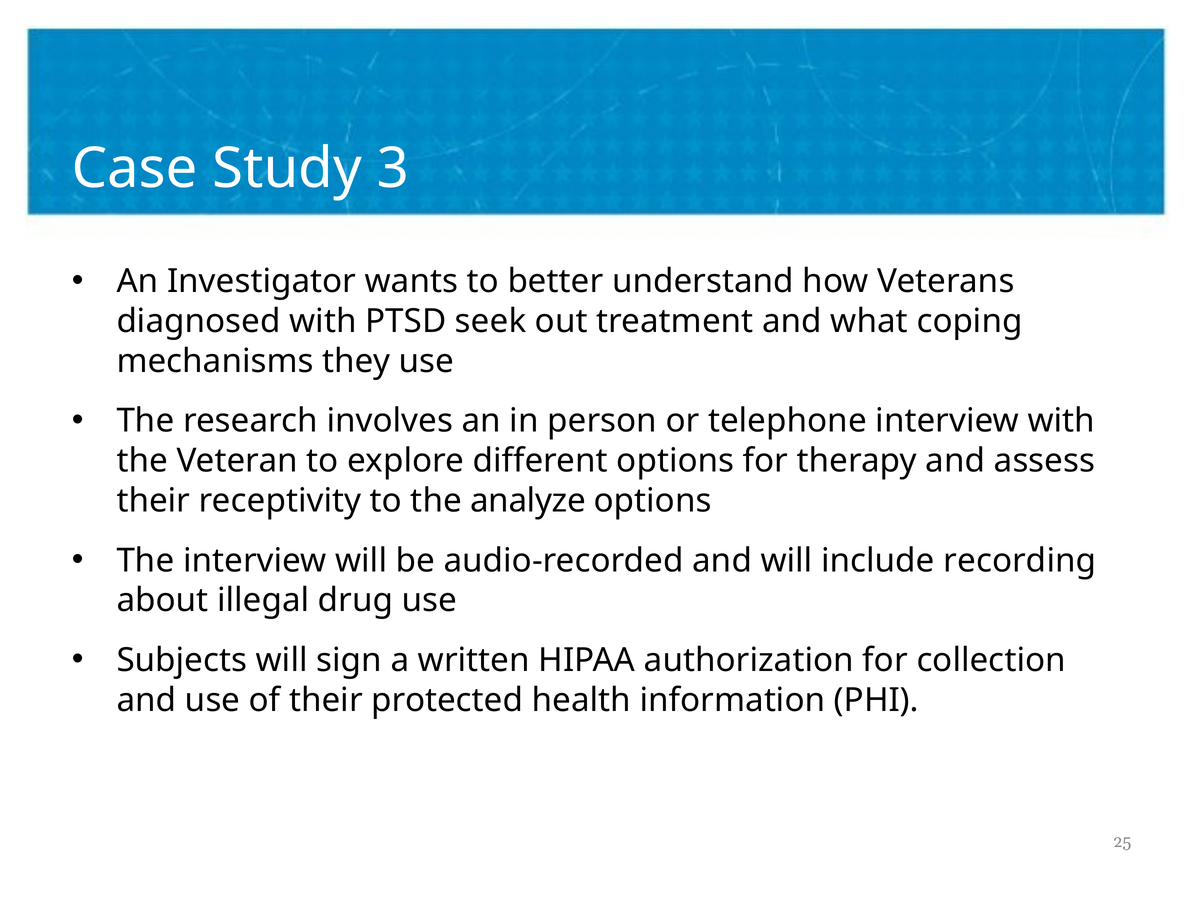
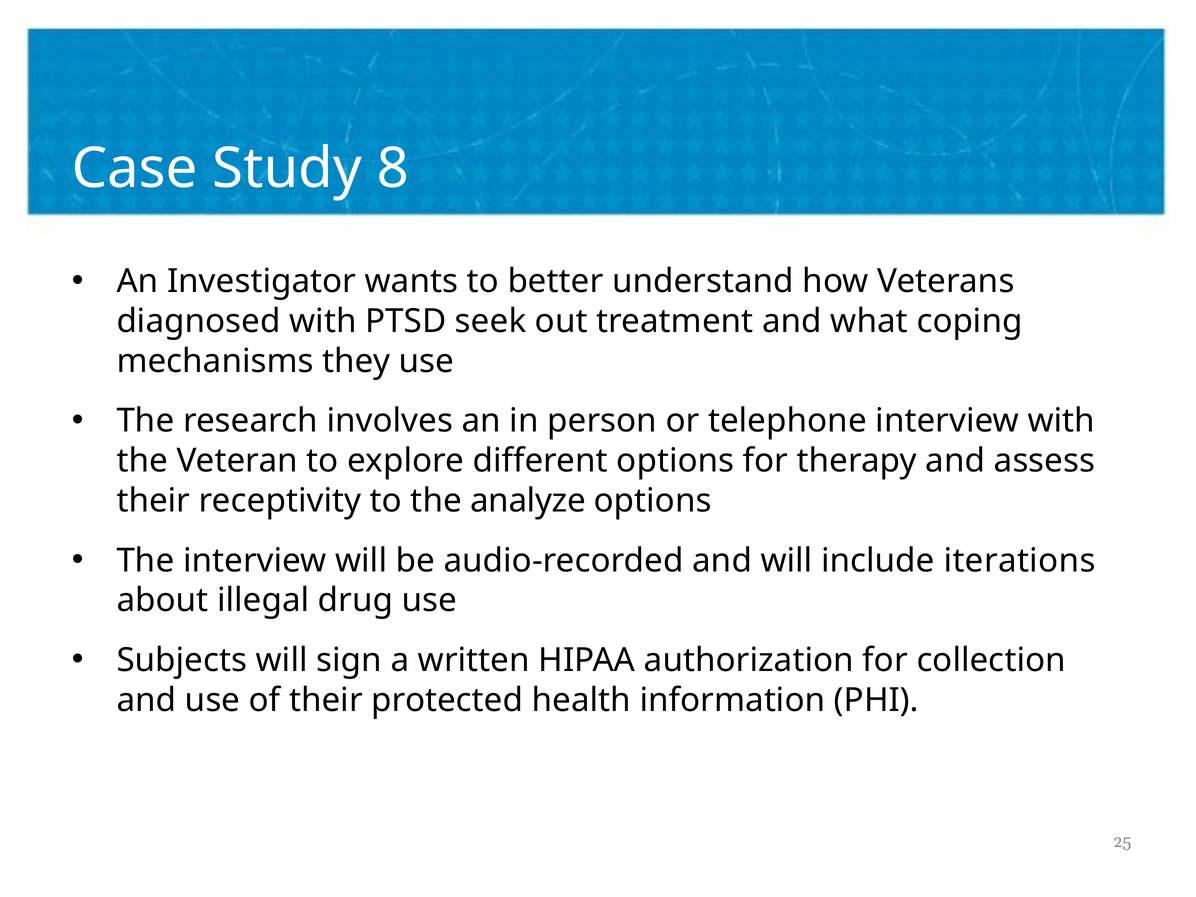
3: 3 -> 8 (393, 169)
recording: recording -> iterations (1020, 561)
